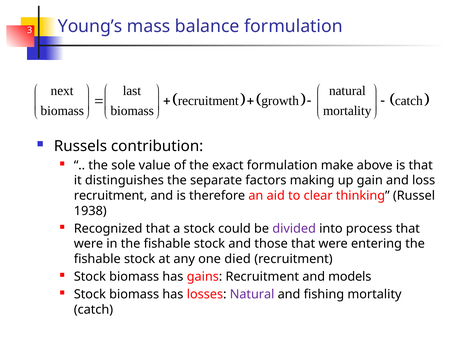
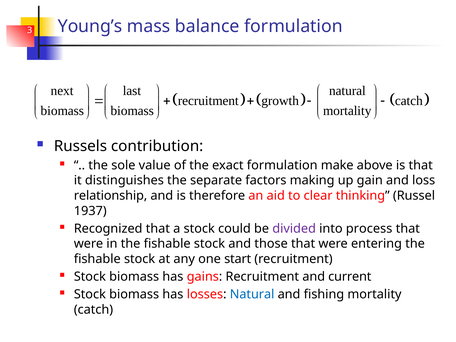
recruitment: recruitment -> relationship (111, 196)
1938: 1938 -> 1937 (90, 211)
died: died -> start (238, 259)
models: models -> current (350, 277)
Natural colour: purple -> blue (252, 294)
